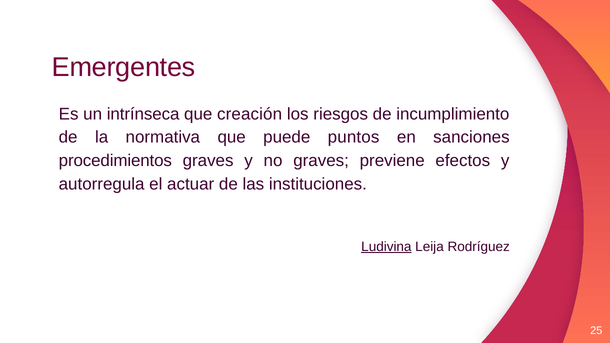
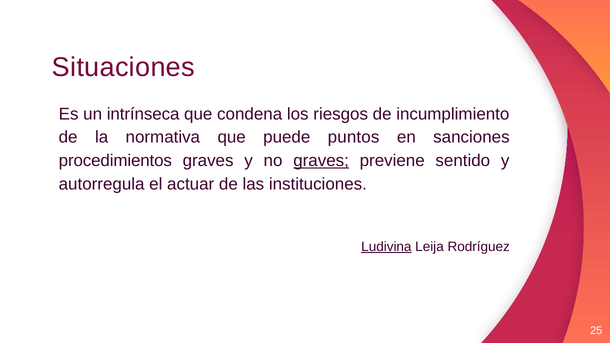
Emergentes: Emergentes -> Situaciones (123, 67)
creación: creación -> condena (250, 114)
graves underline: none -> present (321, 161)
efectos: efectos -> sentido (463, 161)
